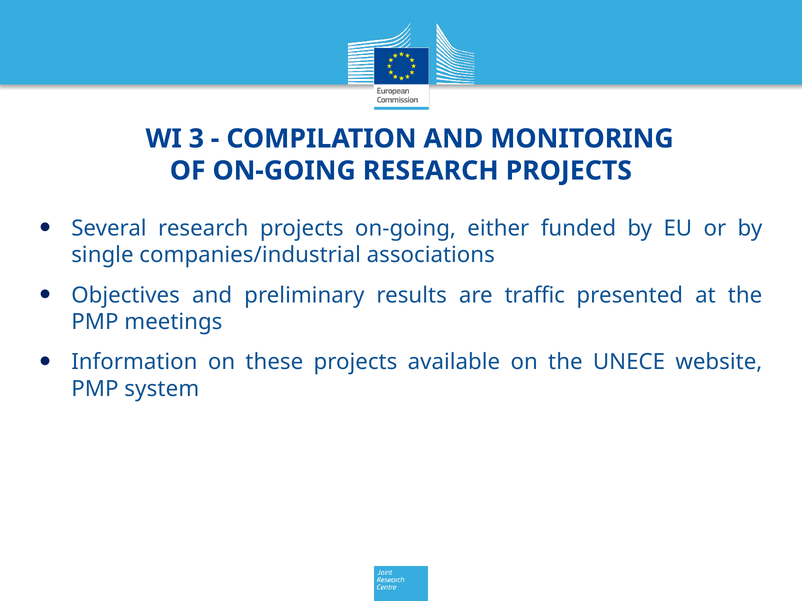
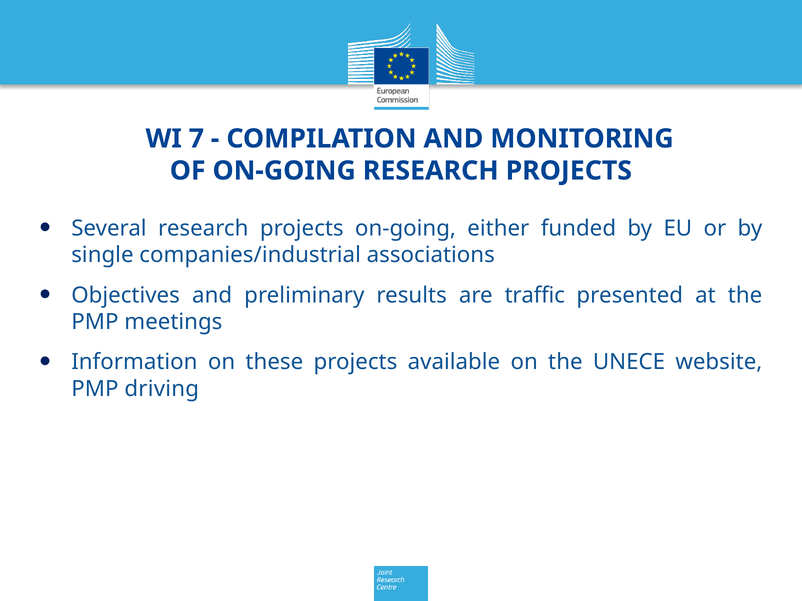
3: 3 -> 7 (196, 139)
system: system -> driving (162, 389)
